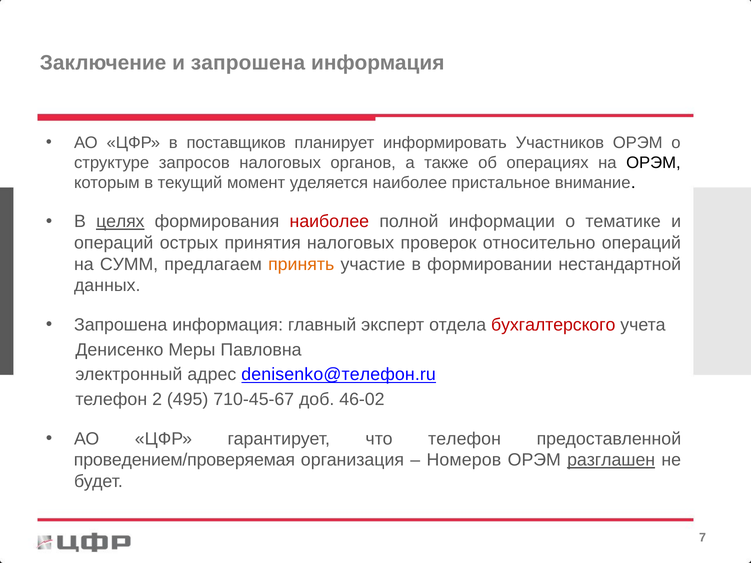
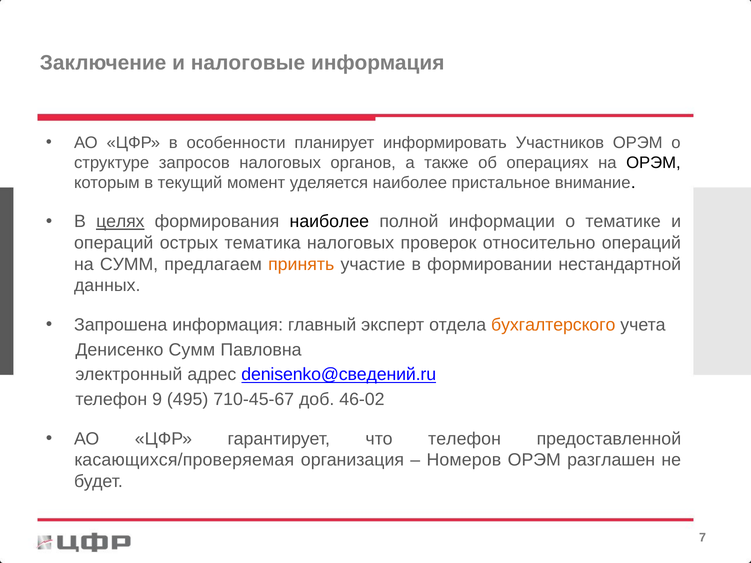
и запрошена: запрошена -> налоговые (248, 63)
поставщиков: поставщиков -> особенности (236, 143)
наиболее colour: red -> black (329, 222)
принятия: принятия -> тематика (263, 243)
бухгалтерского colour: red -> orange (553, 325)
Денисенко Меры: Меры -> Сумм (192, 350)
denisenko@телефон.ru: denisenko@телефон.ru -> denisenko@сведений.ru (339, 375)
2: 2 -> 9 (157, 400)
проведением/проверяемая: проведением/проверяемая -> касающихся/проверяемая (184, 460)
разглашен underline: present -> none (611, 460)
